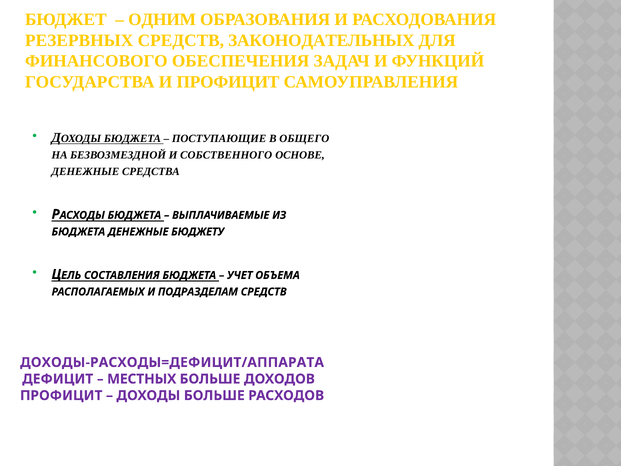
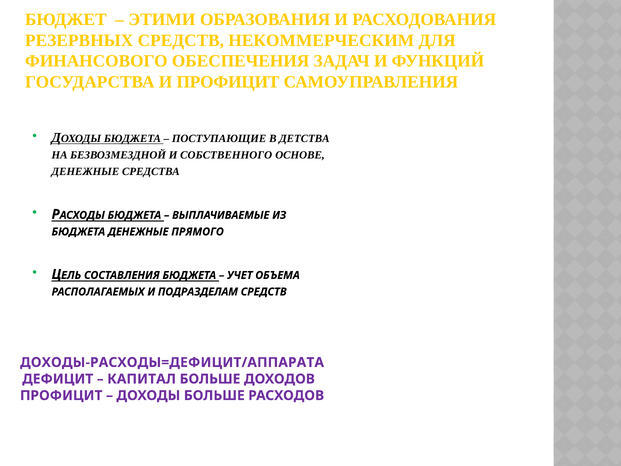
ОДНИМ: ОДНИМ -> ЭТИМИ (162, 20)
ЗАКОНОДАТЕЛЬНЫХ: ЗАКОНОДАТЕЛЬНЫХ -> НЕКОММЕРЧЕСКИМ (321, 40)
ОБЩЕГО: ОБЩЕГО -> ДЕТСТВА (304, 138)
БЮДЖЕТУ: БЮДЖЕТУ -> ПРЯМОГО (198, 232)
МЕСТНЫХ: МЕСТНЫХ -> КАПИТАЛ (142, 379)
